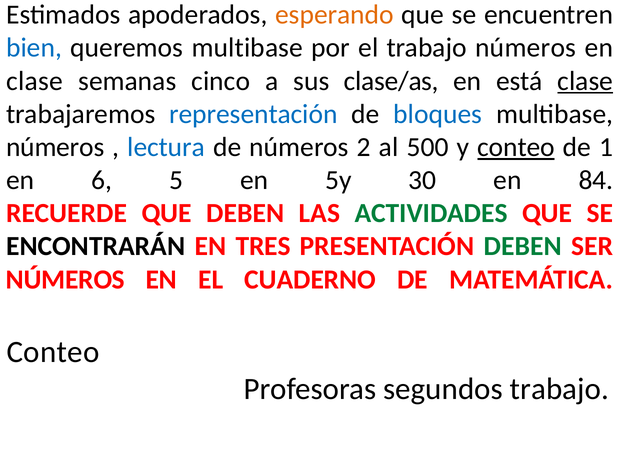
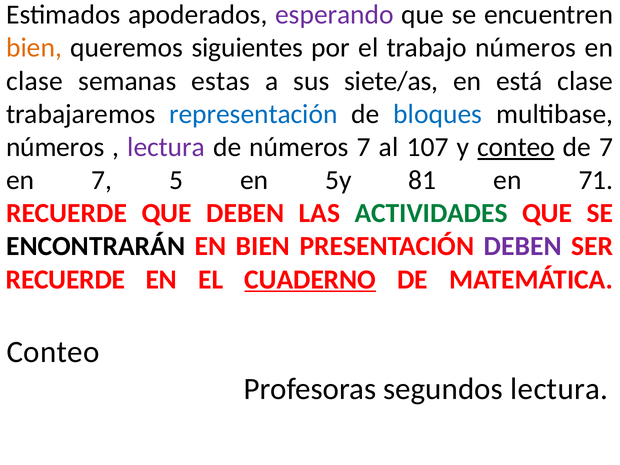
esperando colour: orange -> purple (335, 15)
bien colour: blue -> orange (34, 48)
queremos multibase: multibase -> siguientes (247, 48)
cinco: cinco -> estas (221, 81)
clase/as: clase/as -> siete/as (391, 81)
clase underline: present -> none (585, 81)
lectura colour: blue -> purple (166, 147)
números 2: 2 -> 7 (364, 147)
500: 500 -> 107 (428, 147)
de 1: 1 -> 7 (606, 147)
en 6: 6 -> 7 (102, 180)
30: 30 -> 81 (422, 180)
84: 84 -> 71 (596, 180)
EN TRES: TRES -> BIEN (263, 246)
DEBEN colour: green -> purple (523, 246)
NÚMEROS: NÚMEROS -> RECUERDE (65, 279)
CUADERNO underline: none -> present (310, 279)
segundos trabajo: trabajo -> lectura (559, 389)
